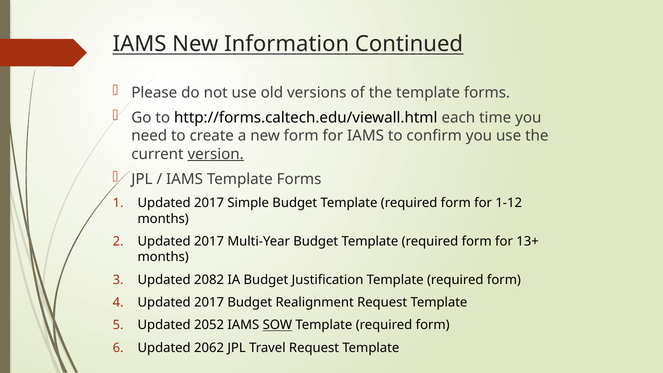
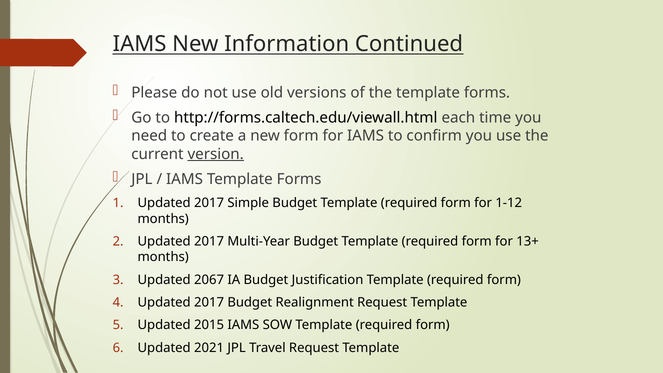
2082: 2082 -> 2067 (209, 280)
2052: 2052 -> 2015 (209, 325)
SOW underline: present -> none (277, 325)
2062: 2062 -> 2021 (209, 348)
